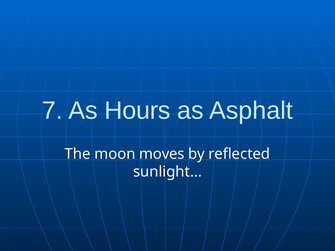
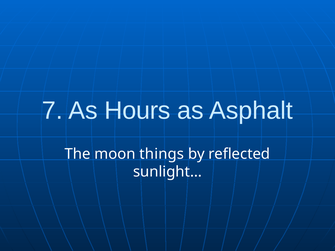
moves: moves -> things (162, 154)
